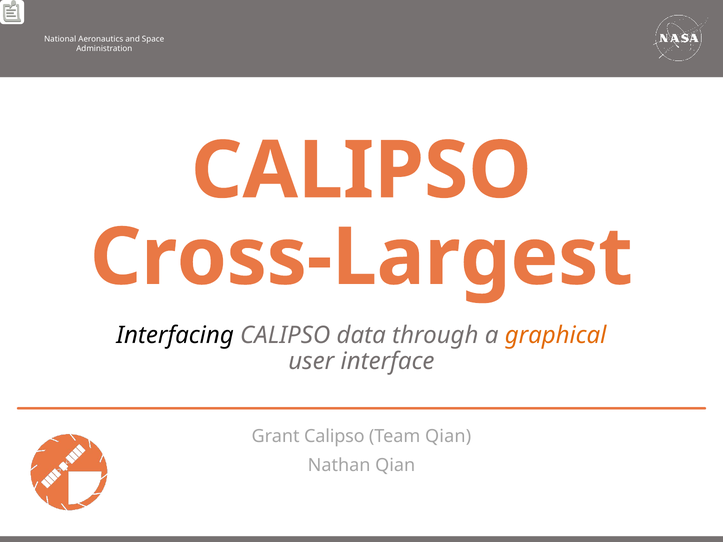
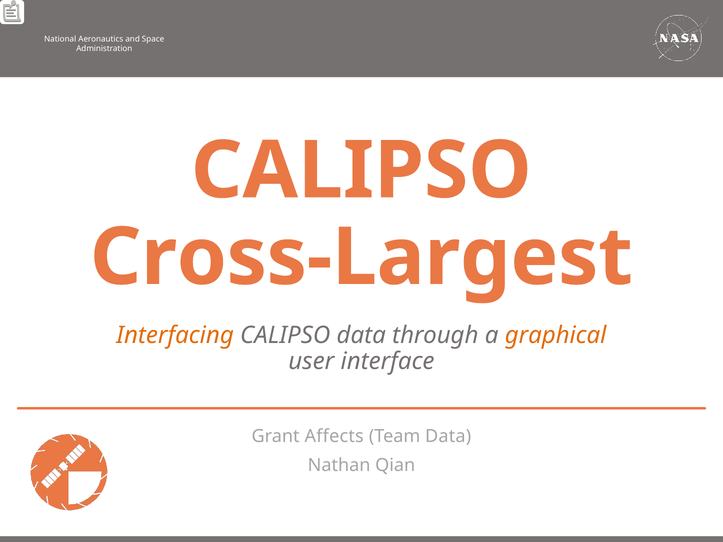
Interfacing colour: black -> orange (175, 335)
Grant Calipso: Calipso -> Affects (334, 436)
Team Qian: Qian -> Data (448, 436)
